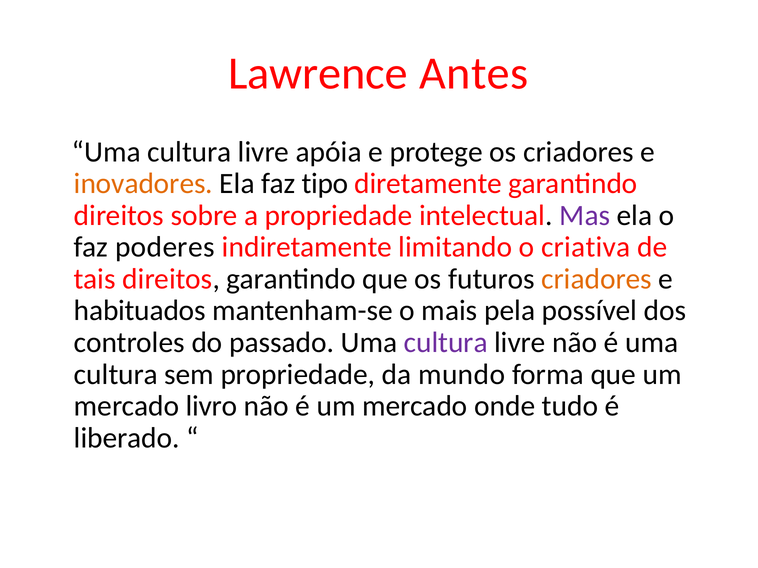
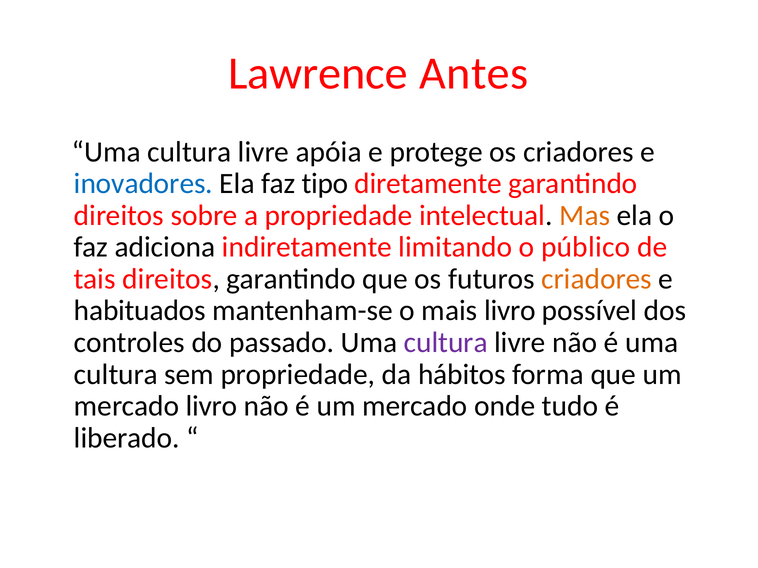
inovadores colour: orange -> blue (143, 184)
Mas colour: purple -> orange (585, 216)
poderes: poderes -> adiciona (165, 247)
criativa: criativa -> público (586, 247)
mais pela: pela -> livro (510, 311)
mundo: mundo -> hábitos (462, 375)
